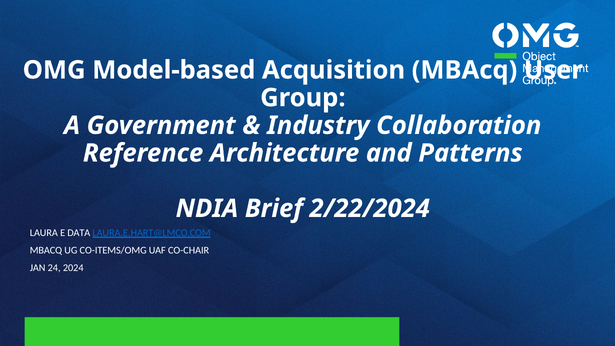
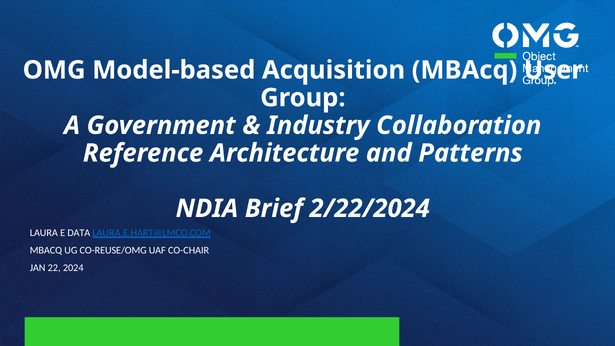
CO-ITEMS/OMG: CO-ITEMS/OMG -> CO-REUSE/OMG (113, 250)
24: 24 -> 22 (54, 268)
